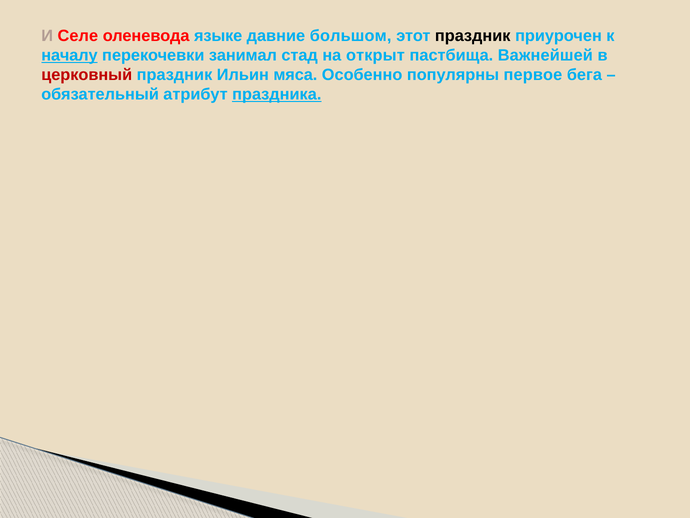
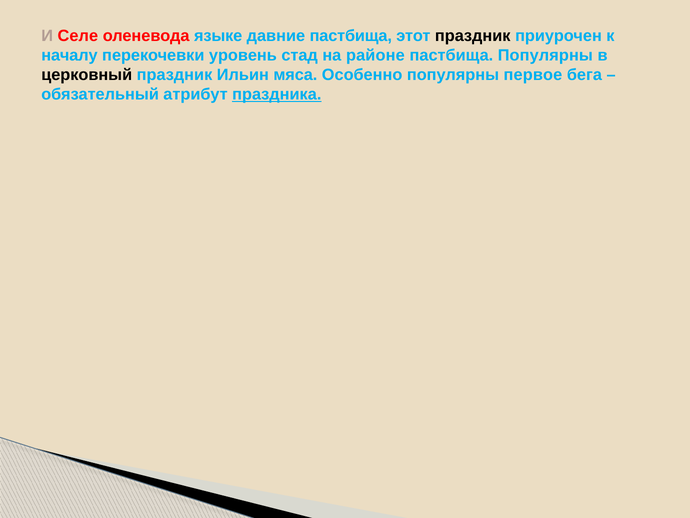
давние большом: большом -> пастбища (351, 36)
началу underline: present -> none (69, 55)
занимал: занимал -> уровень (243, 55)
открыт: открыт -> районе (375, 55)
пастбища Важнейшей: Важнейшей -> Популярны (545, 55)
церковный colour: red -> black (87, 75)
